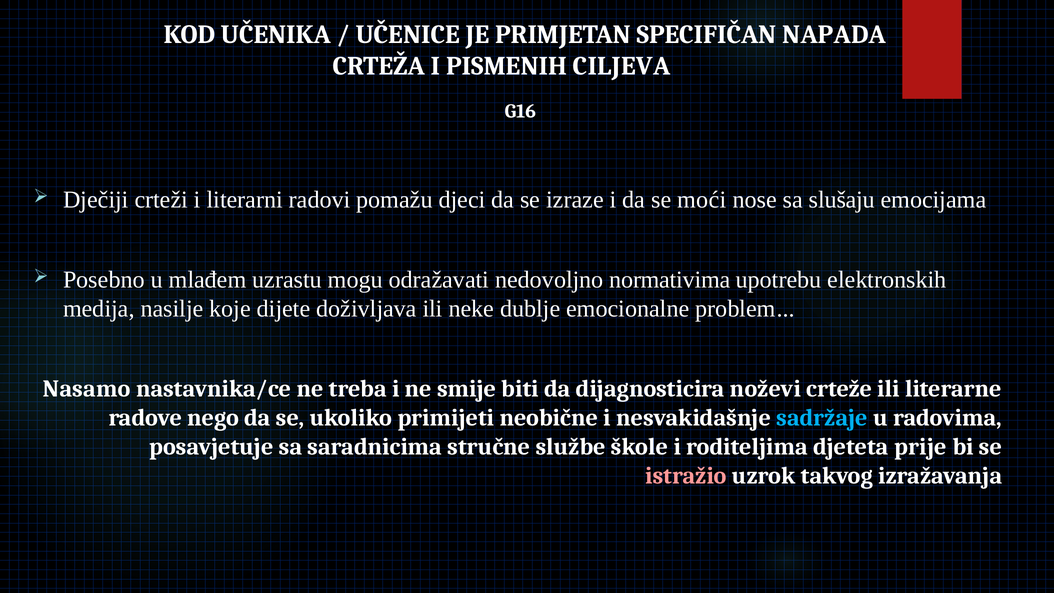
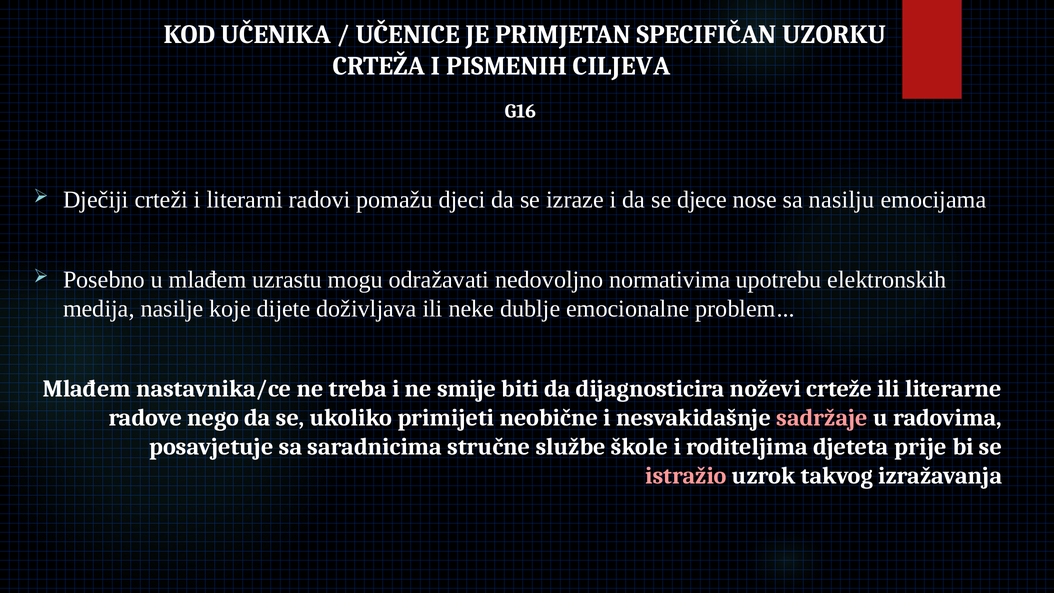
NAPADA: NAPADA -> UZORKU (834, 34)
moći: moći -> djece (702, 200)
slušaju: slušaju -> nasilju (842, 200)
Nasamo: Nasamo -> Mlađem (87, 389)
sadržaje colour: light blue -> pink (822, 418)
